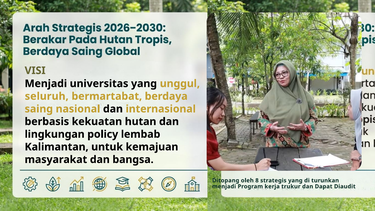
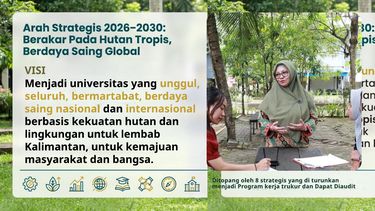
lingkungan policy: policy -> untuk (103, 134)
